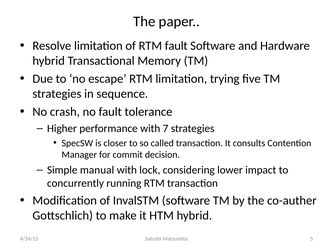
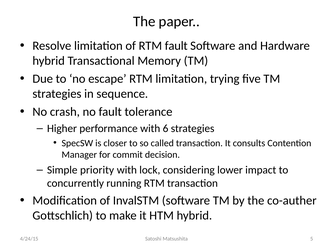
7: 7 -> 6 (166, 128)
manual: manual -> priority (97, 170)
